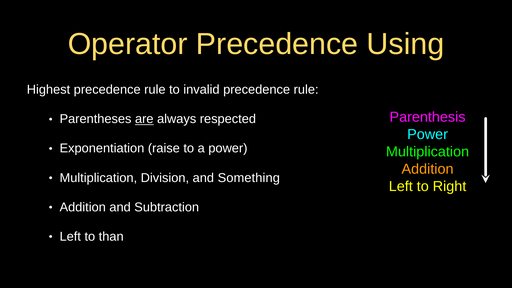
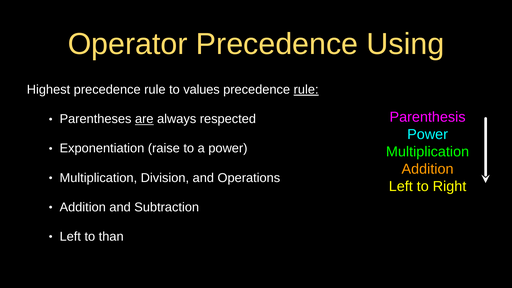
invalid: invalid -> values (202, 90)
rule underline: none -> present (306, 90)
Something: Something -> Operations (249, 178)
